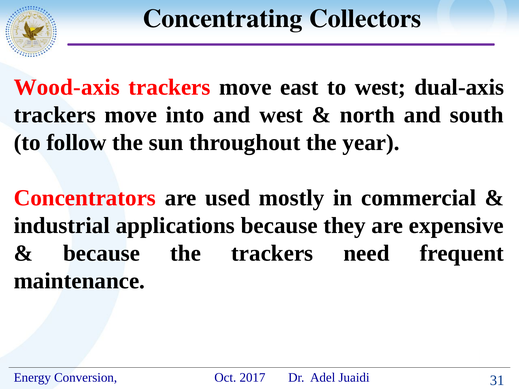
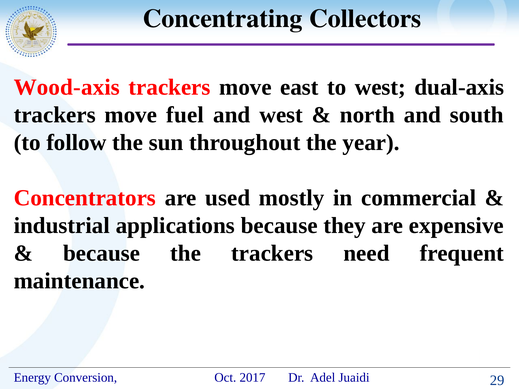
into: into -> fuel (185, 115)
31: 31 -> 29 (497, 381)
